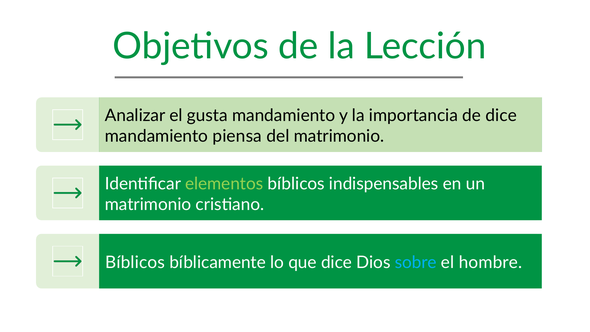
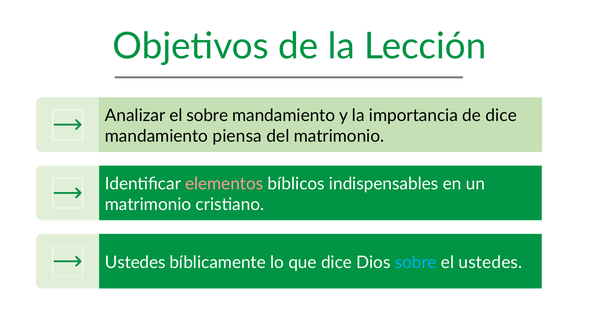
el gusta: gusta -> sobre (207, 115)
elementos colour: light green -> pink (224, 184)
Bíblicos: Bíblicos -> Ustedes (135, 262)
el hombre: hombre -> ustedes (490, 262)
